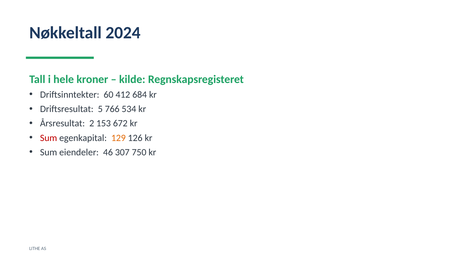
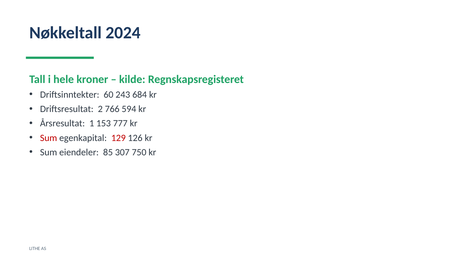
412: 412 -> 243 (123, 95)
5: 5 -> 2 (100, 109)
534: 534 -> 594 (129, 109)
2: 2 -> 1 (92, 123)
672: 672 -> 777 (120, 123)
129 colour: orange -> red (118, 138)
46: 46 -> 85 (108, 152)
